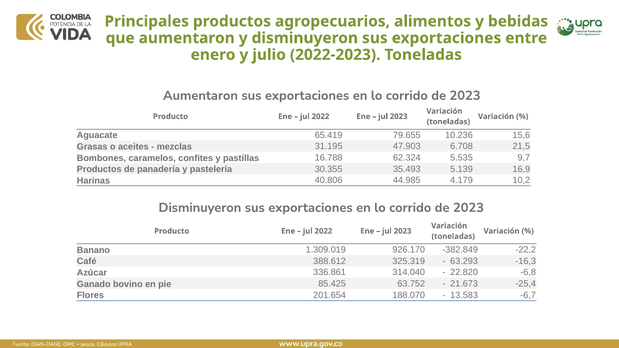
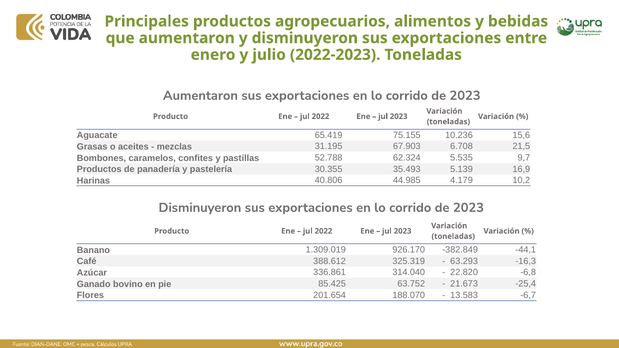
79.655: 79.655 -> 75.155 (407, 135)
47.903: 47.903 -> 67.903 (407, 147)
16.788: 16.788 -> 52.788 (329, 158)
-22,2: -22,2 -> -44,1 (526, 250)
